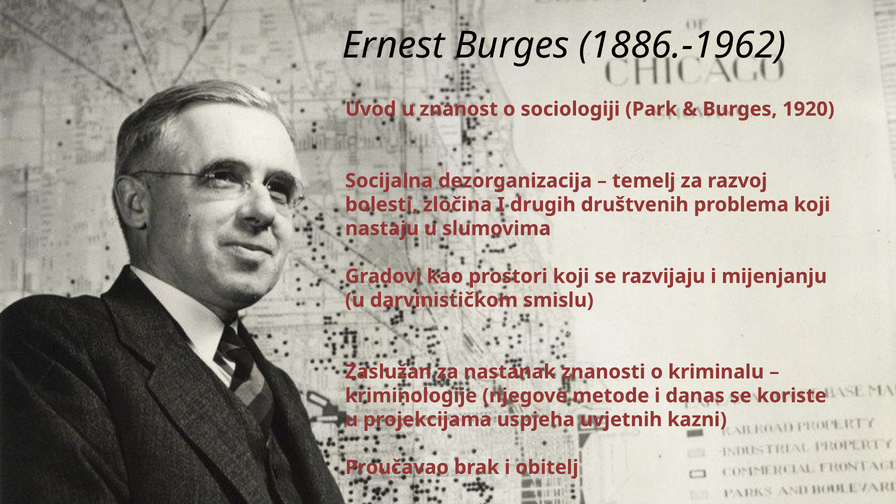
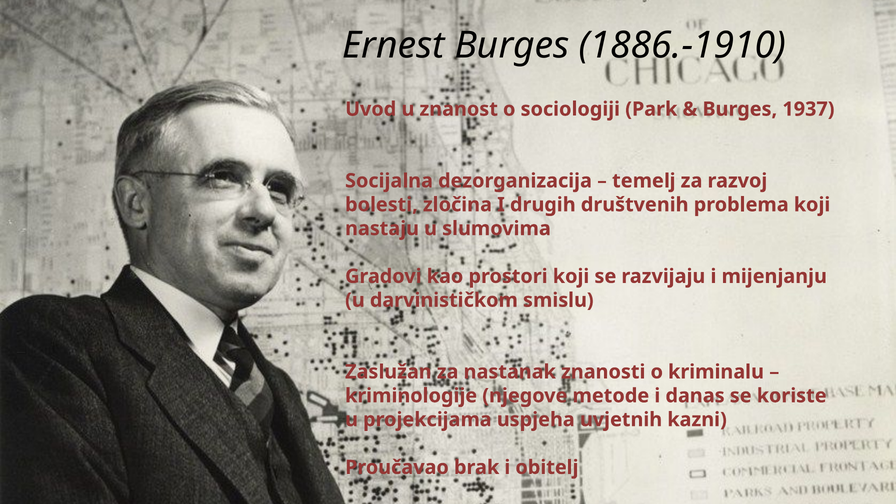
1886.-1962: 1886.-1962 -> 1886.-1910 (683, 46)
1920: 1920 -> 1937 (808, 109)
